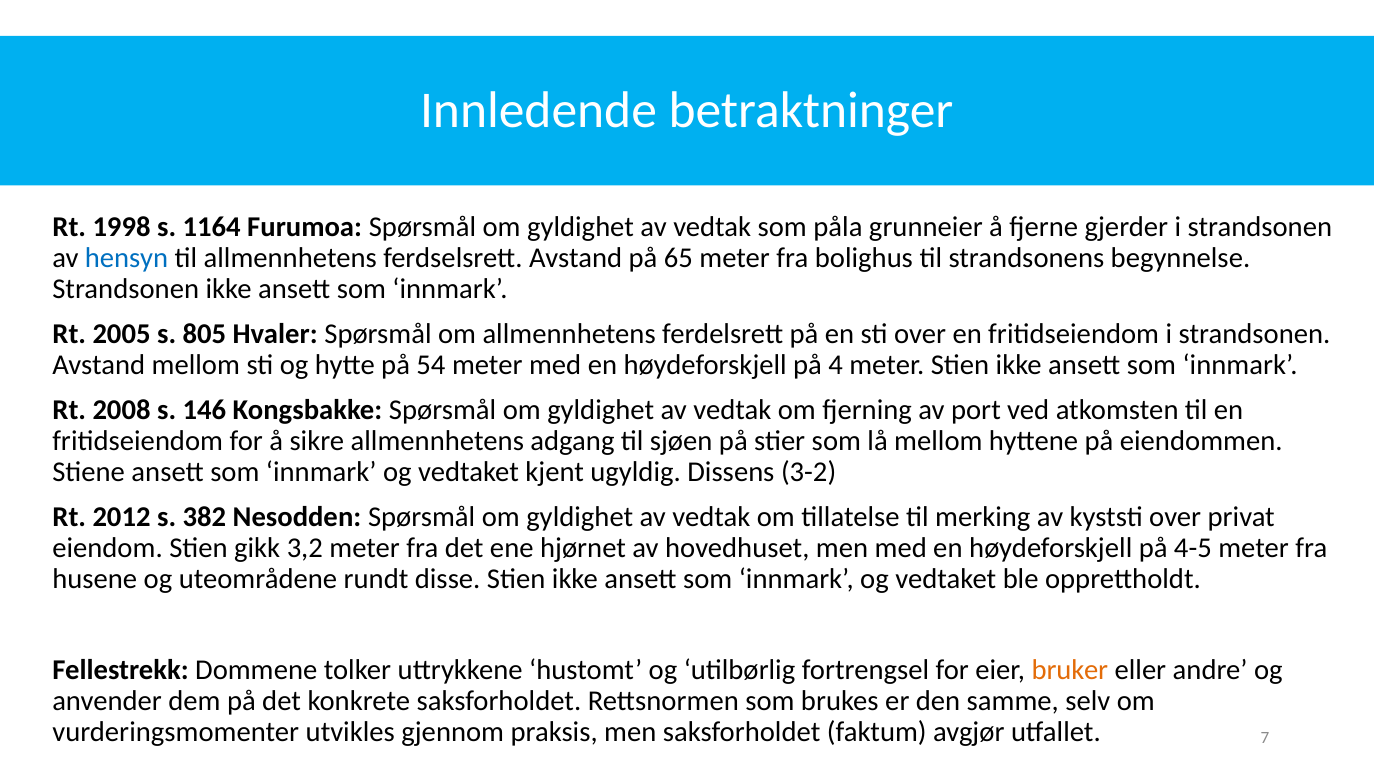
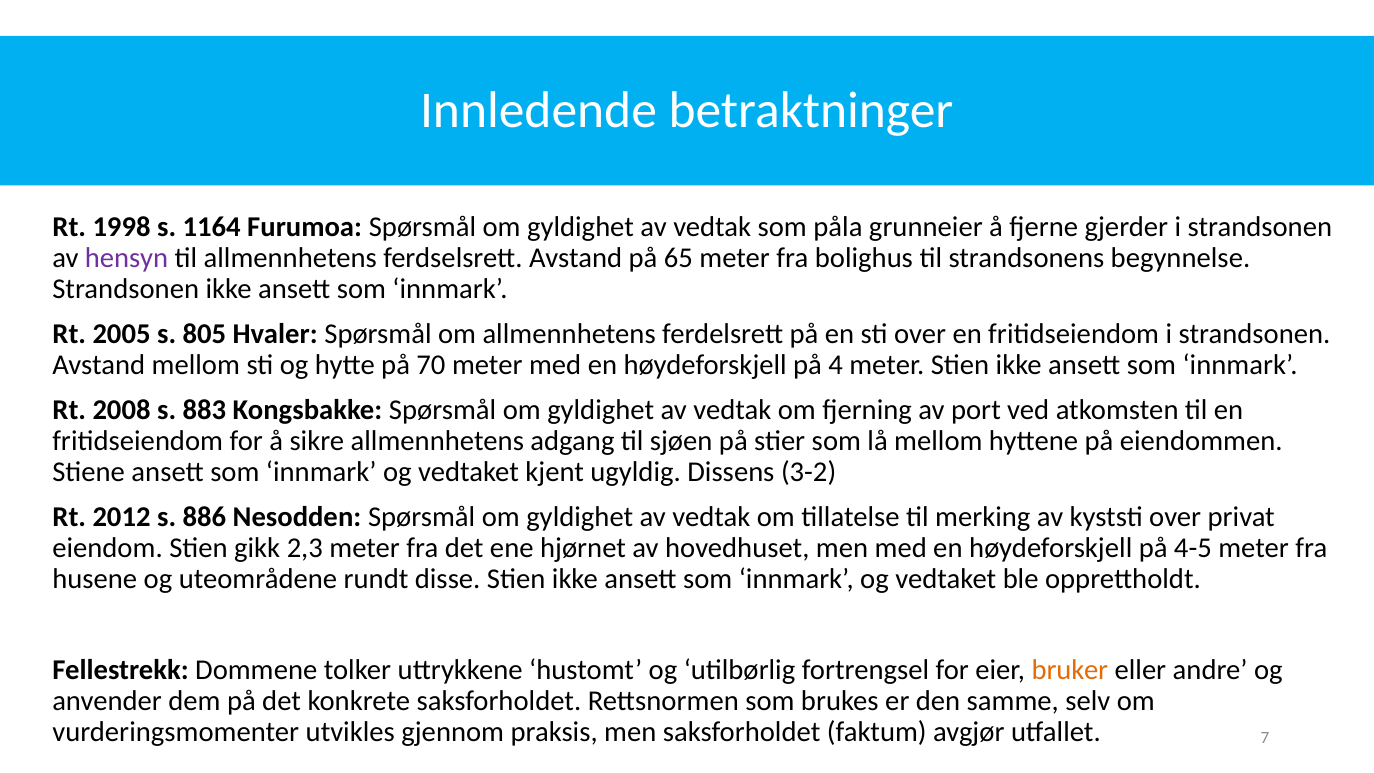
hensyn colour: blue -> purple (127, 258)
54: 54 -> 70 (431, 365)
146: 146 -> 883 (204, 410)
382: 382 -> 886 (204, 517)
3,2: 3,2 -> 2,3 (305, 548)
